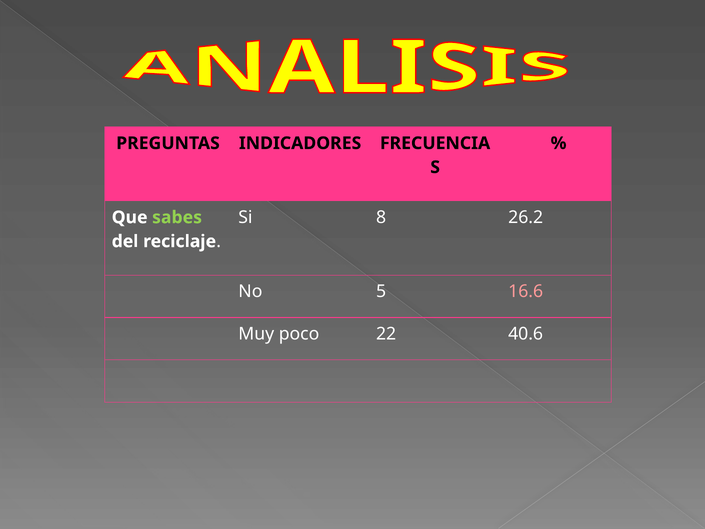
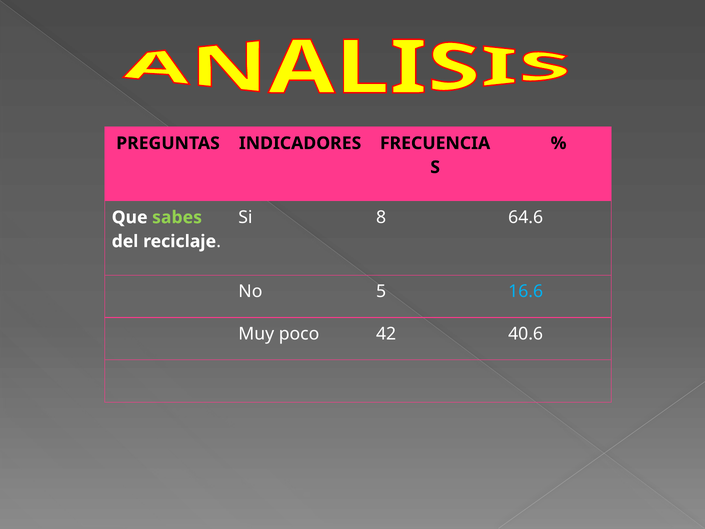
26.2: 26.2 -> 64.6 (526, 217)
16.6 colour: pink -> light blue (526, 291)
22: 22 -> 42 (386, 334)
